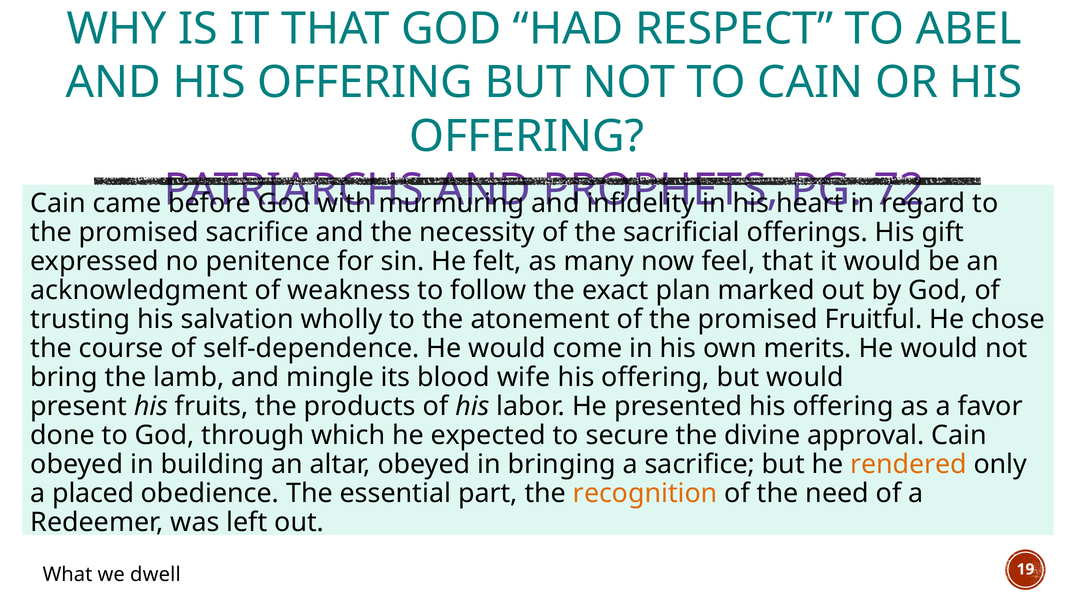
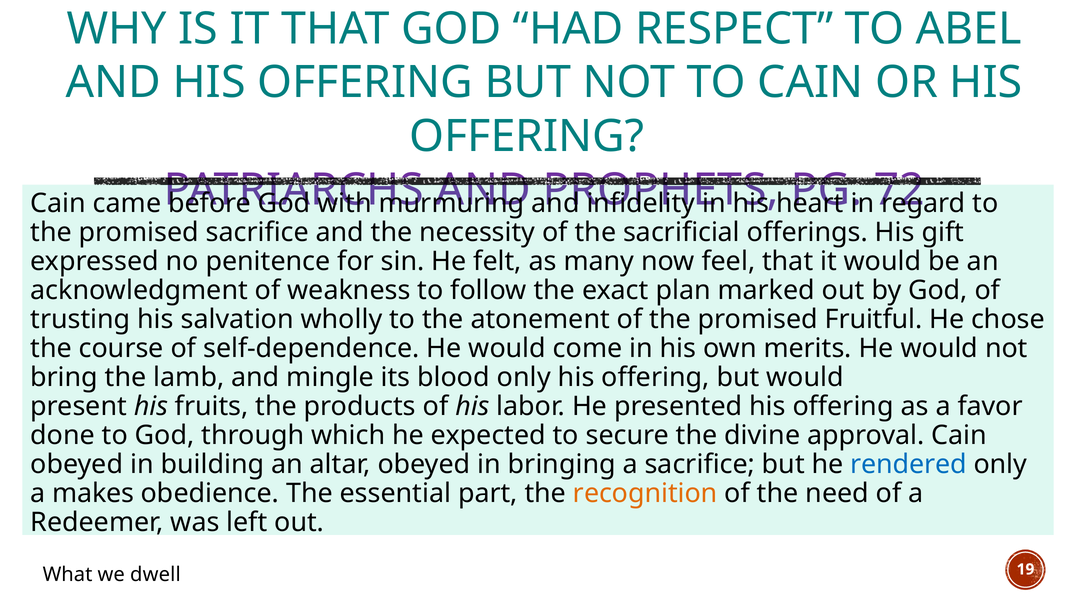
blood wife: wife -> only (524, 377)
rendered colour: orange -> blue (909, 464)
placed: placed -> makes (93, 493)
